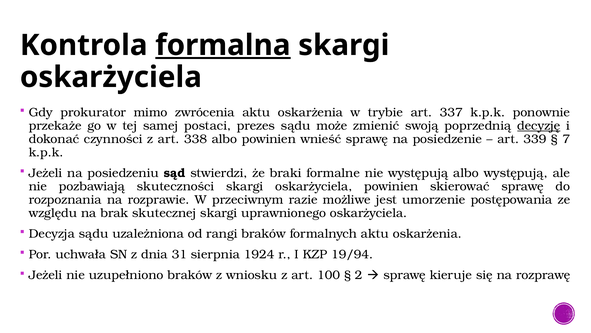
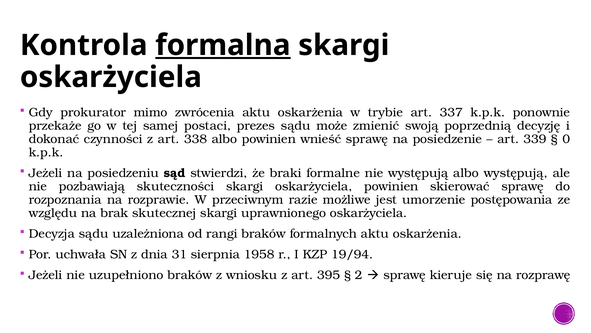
decyzję underline: present -> none (539, 126)
7: 7 -> 0 (566, 139)
1924: 1924 -> 1958 (259, 254)
100: 100 -> 395 (329, 275)
